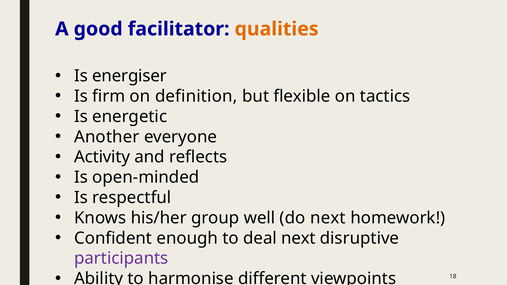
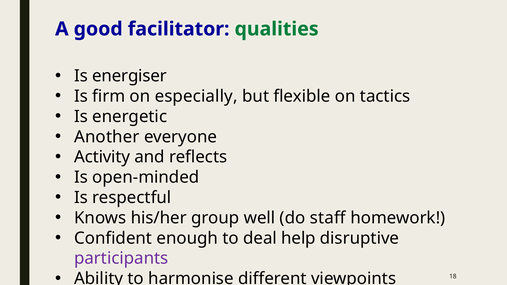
qualities colour: orange -> green (277, 29)
definition: definition -> especially (196, 96)
do next: next -> staff (328, 218)
deal next: next -> help (298, 238)
